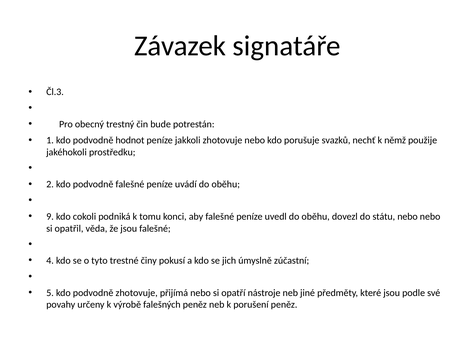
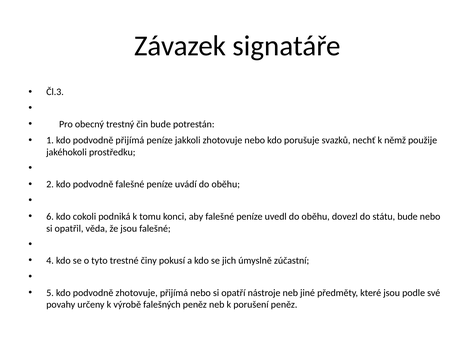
podvodně hodnot: hodnot -> přijímá (130, 140)
9: 9 -> 6 (50, 217)
státu nebo: nebo -> bude (408, 217)
